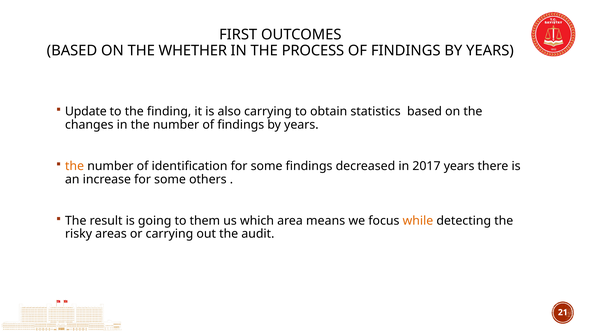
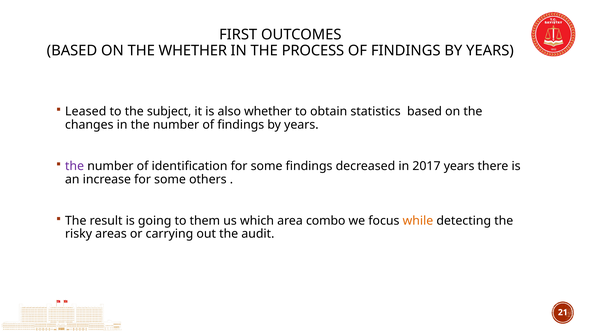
Update: Update -> Leased (86, 111)
finding: finding -> subject (169, 111)
also carrying: carrying -> whether (268, 111)
the colour: orange -> purple (75, 166)
means: means -> combo (326, 221)
